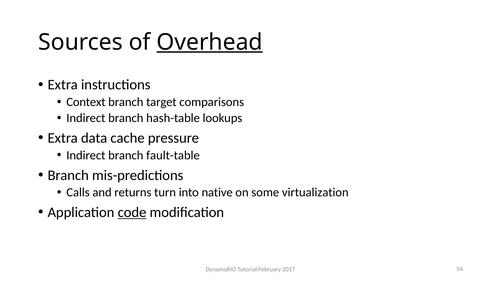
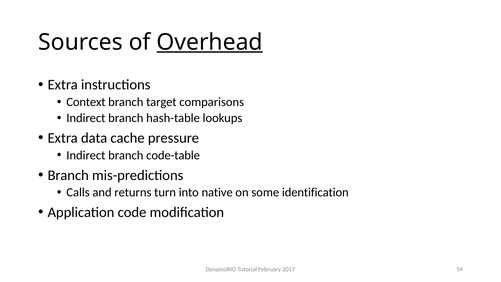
fault-table: fault-table -> code-table (173, 155)
virtualization: virtualization -> identification (315, 192)
code underline: present -> none (132, 212)
